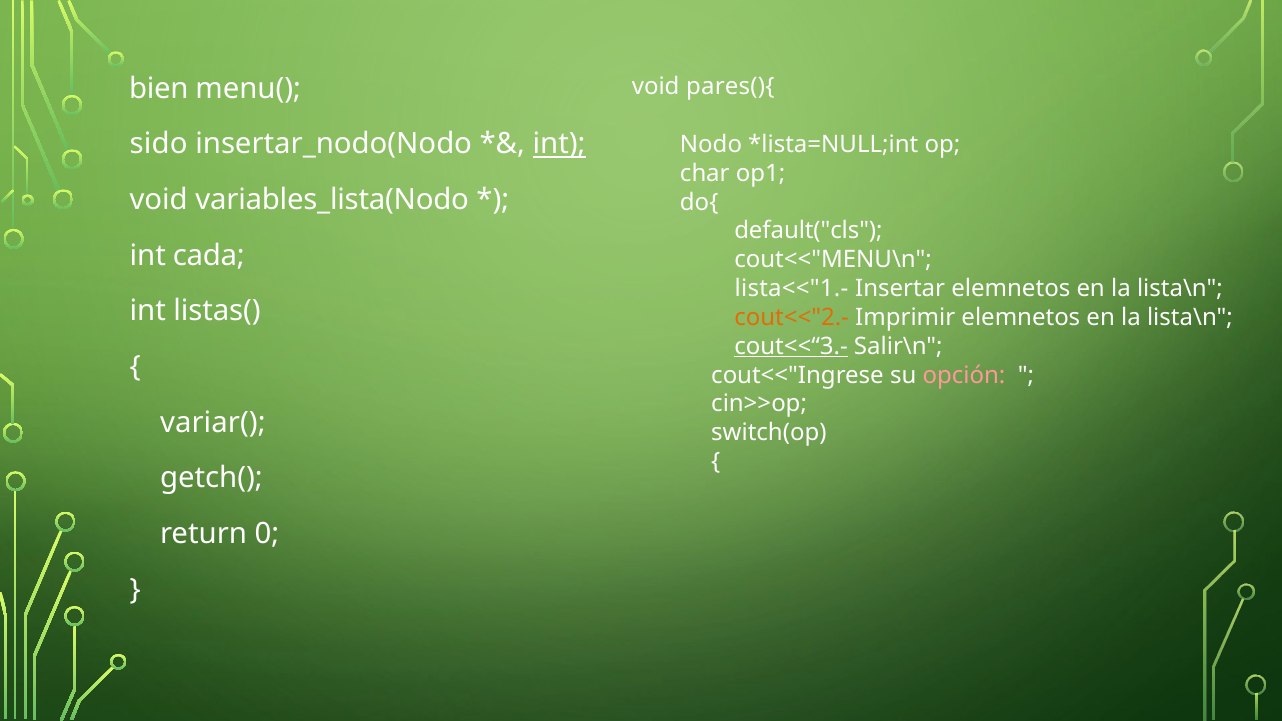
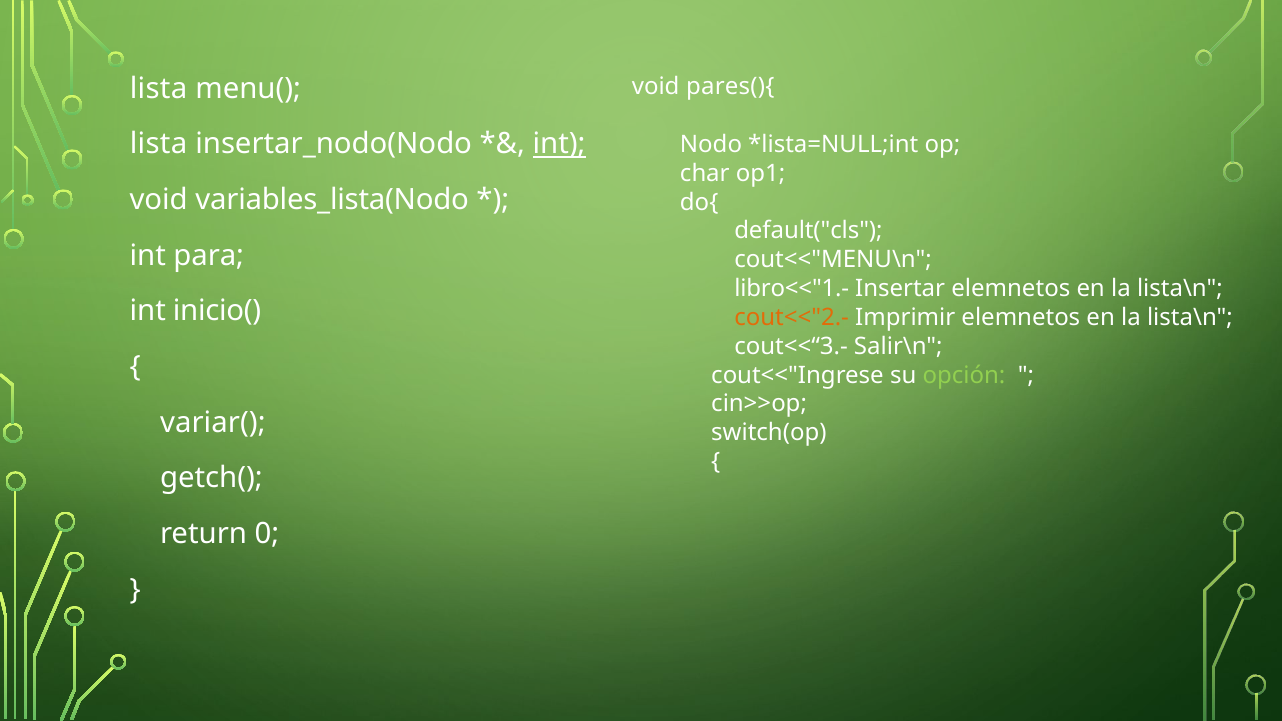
bien: bien -> lista (159, 89)
sido: sido -> lista (159, 144)
cada: cada -> para (209, 256)
lista<<"1.-: lista<<"1.- -> libro<<"1.- (792, 289)
listas(: listas( -> inicio( (217, 311)
cout<<“3.- underline: present -> none (791, 346)
opción colour: pink -> light green (964, 375)
